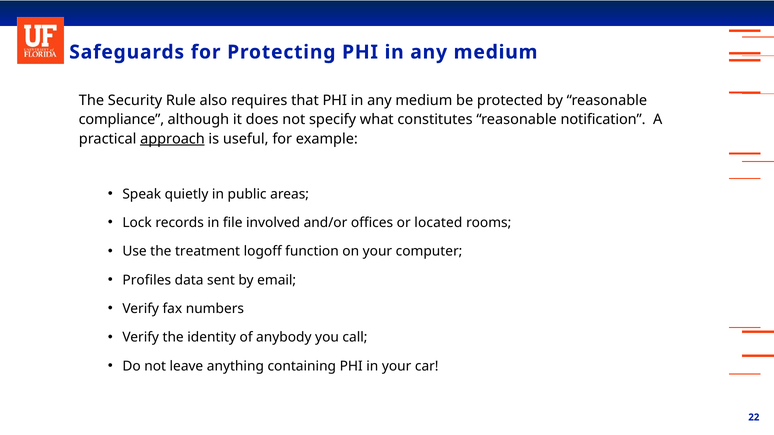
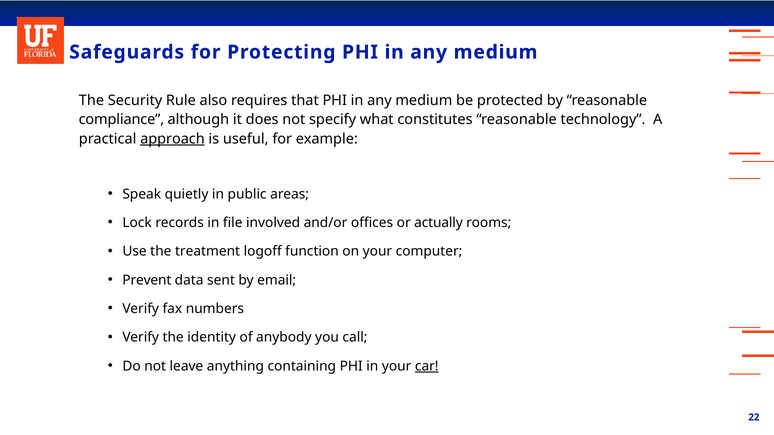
notification: notification -> technology (603, 120)
located: located -> actually (438, 223)
Profiles: Profiles -> Prevent (147, 280)
car underline: none -> present (427, 366)
